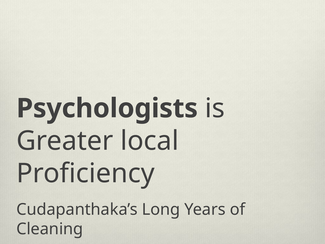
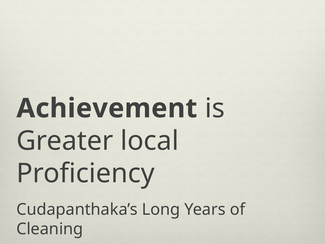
Psychologists: Psychologists -> Achievement (107, 108)
